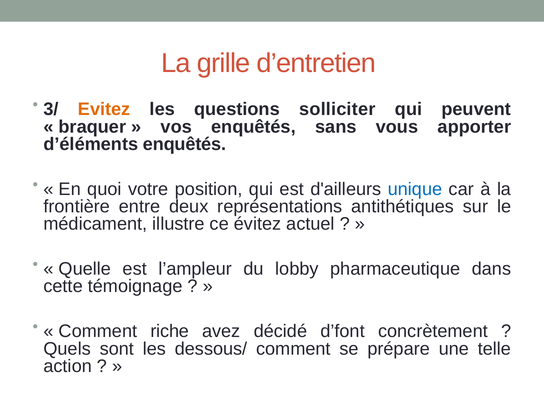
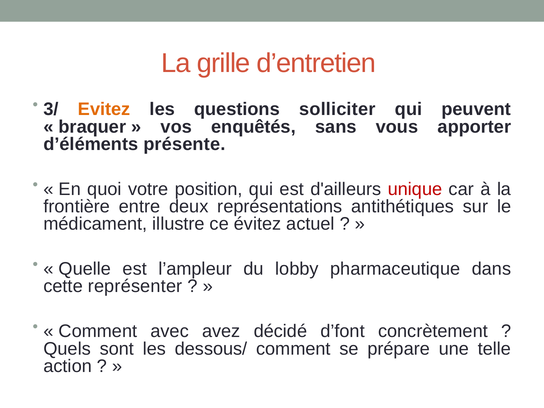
d’éléments enquêtés: enquêtés -> présente (184, 144)
unique colour: blue -> red (415, 189)
témoignage: témoignage -> représenter (135, 286)
riche: riche -> avec (170, 331)
